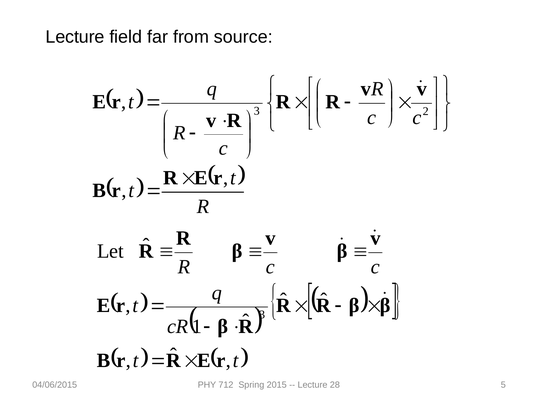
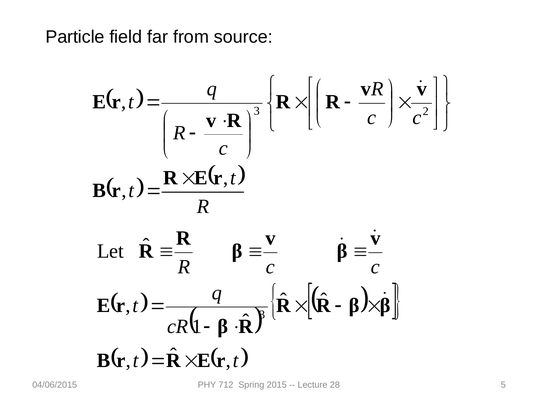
Lecture: Lecture -> Particle (75, 37)
